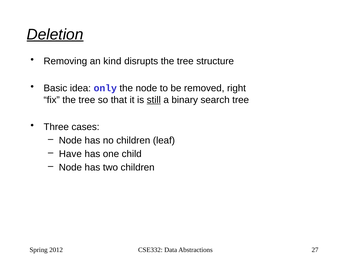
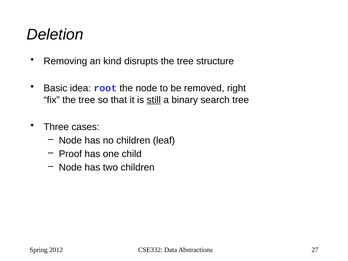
Deletion underline: present -> none (55, 34)
only: only -> root (105, 88)
Have: Have -> Proof (70, 154)
